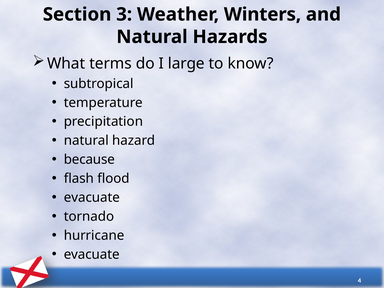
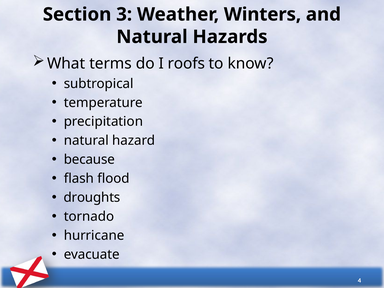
large: large -> roofs (186, 63)
evacuate: evacuate -> droughts (92, 198)
